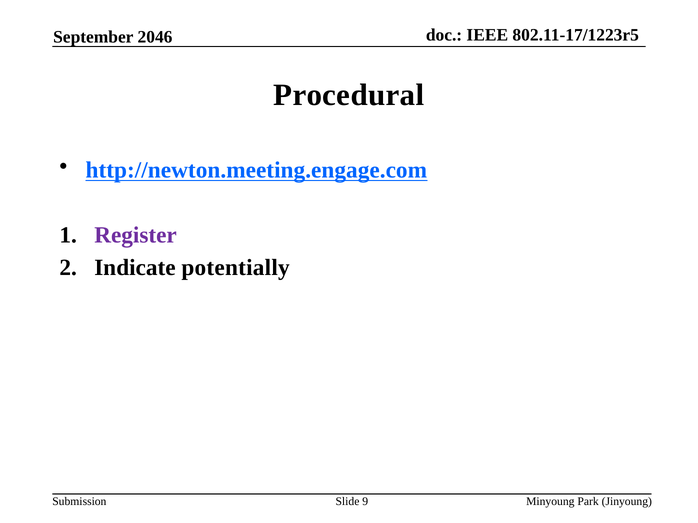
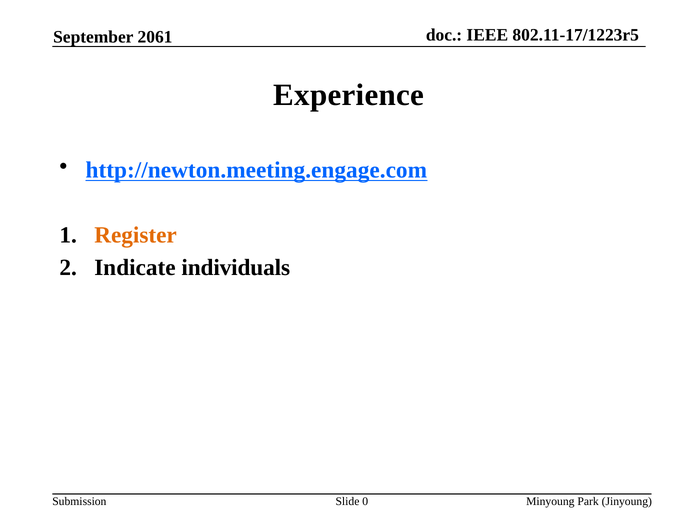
2046: 2046 -> 2061 (155, 37)
Procedural: Procedural -> Experience (349, 95)
Register colour: purple -> orange (136, 235)
potentially: potentially -> individuals (236, 268)
9: 9 -> 0 (365, 502)
